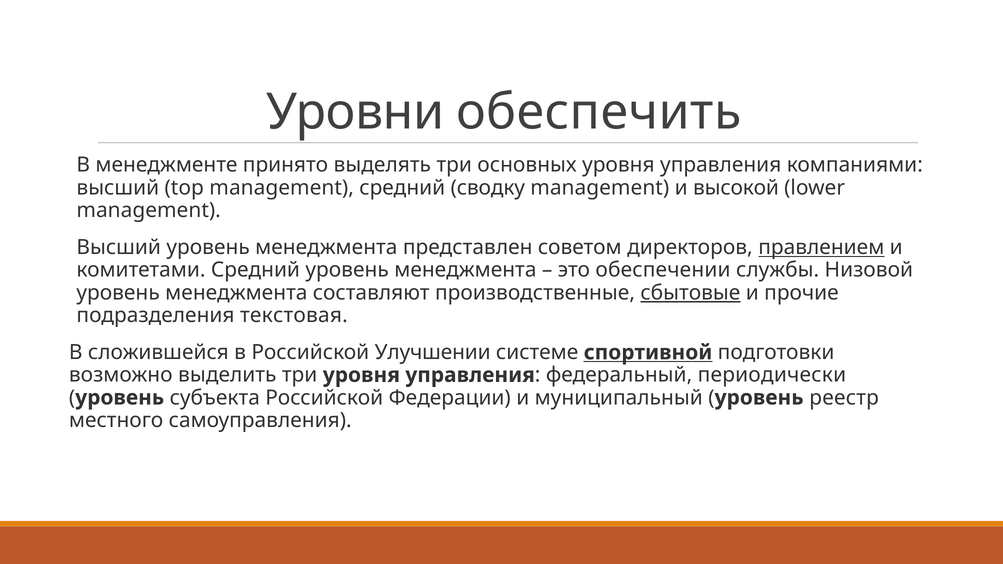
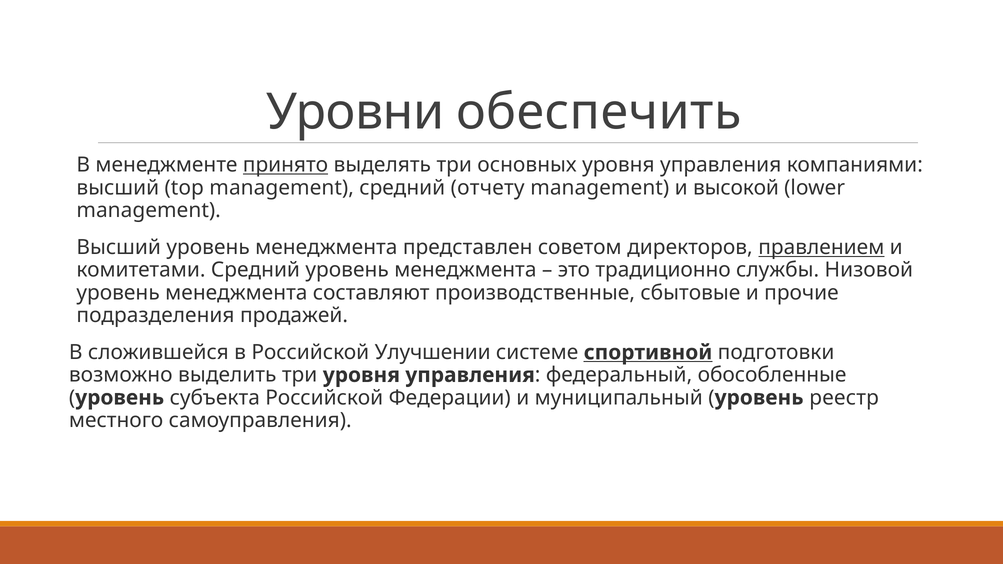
принято underline: none -> present (285, 165)
сводку: сводку -> отчету (488, 188)
обеспечении: обеспечении -> традиционно (663, 270)
сбытовые underline: present -> none (690, 293)
текстовая: текстовая -> продажей (294, 315)
периодически: периодически -> обособленные (772, 375)
